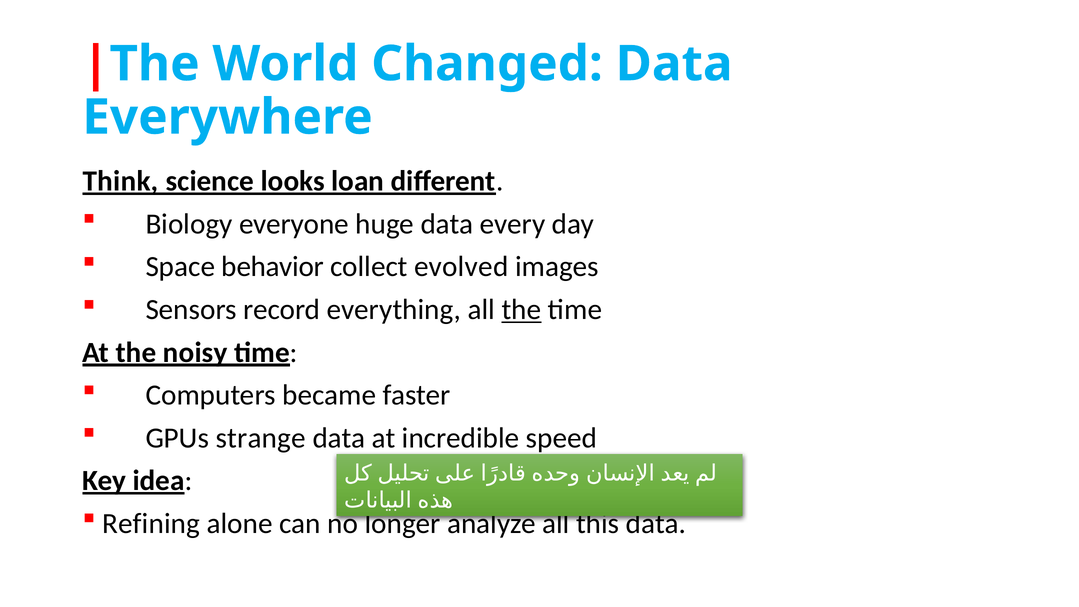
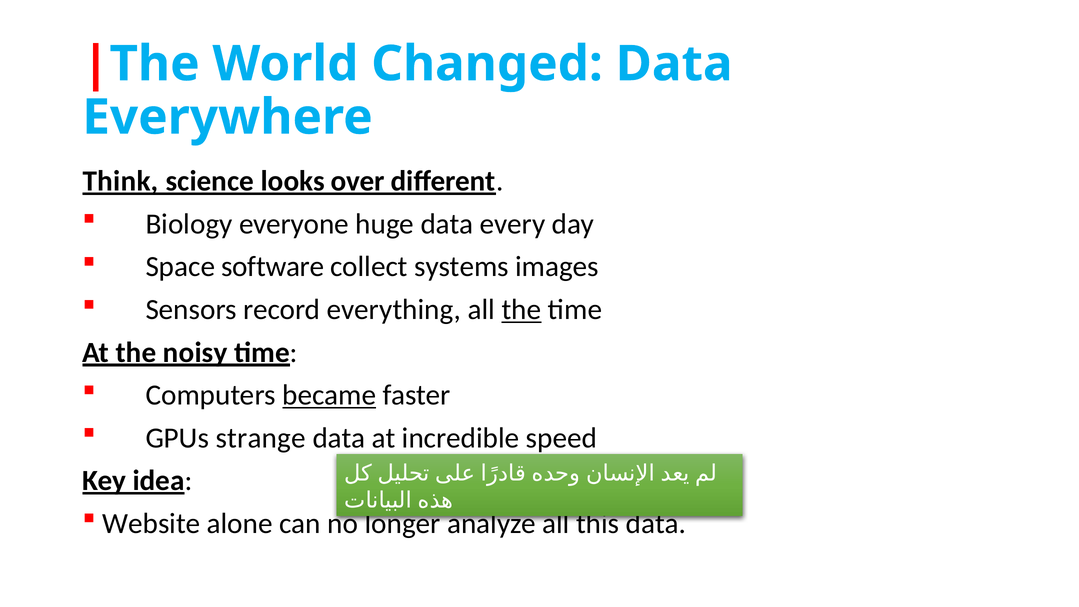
loan: loan -> over (358, 181)
behavior: behavior -> software (273, 267)
evolved: evolved -> systems (461, 267)
became underline: none -> present (329, 395)
Refining: Refining -> Website (151, 524)
